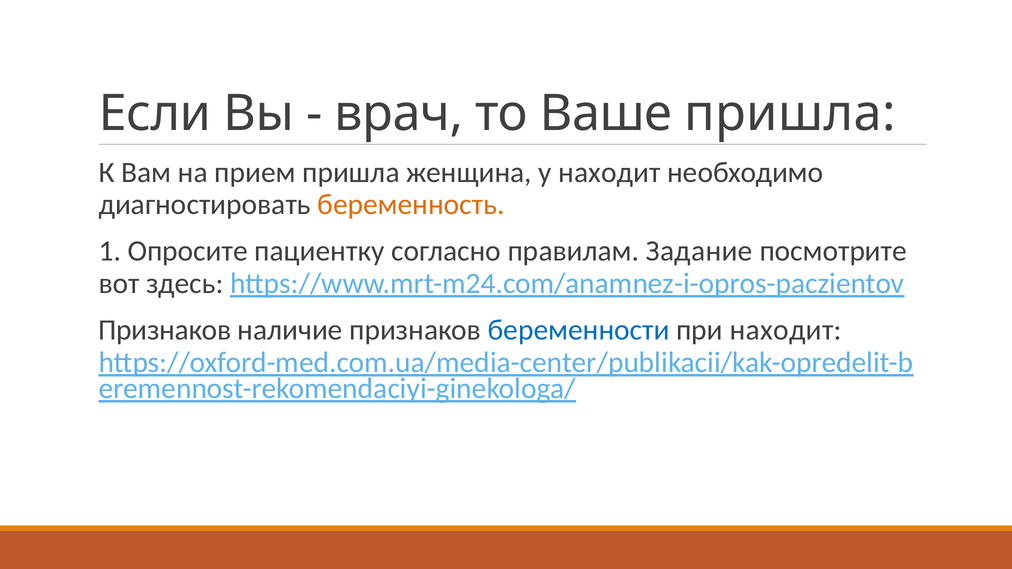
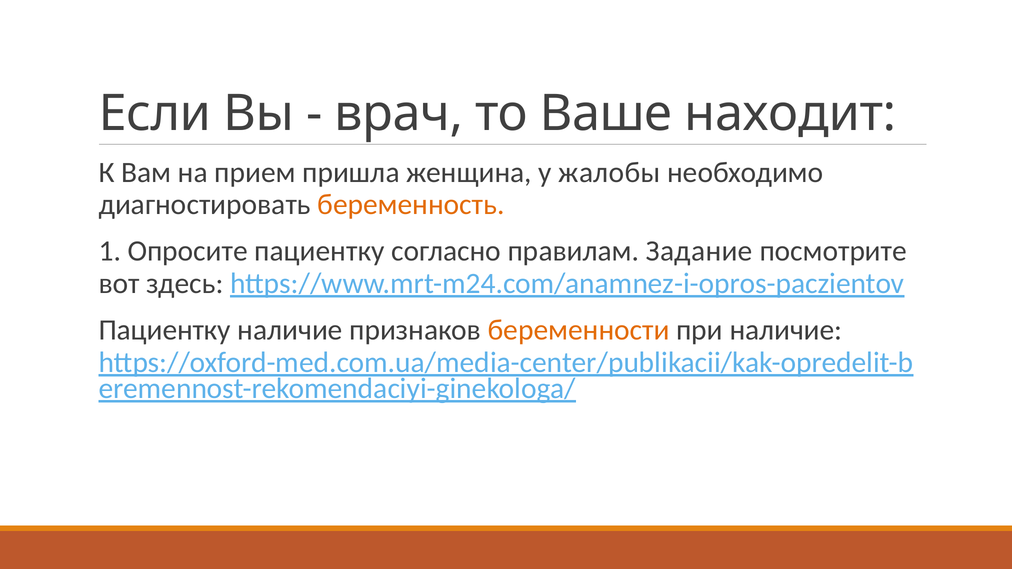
Ваше пришла: пришла -> находит (790, 113)
у находит: находит -> жалобы (609, 173)
Признаков: Признаков -> Пациентку (165, 330)
беременности colour: blue -> orange (579, 330)
при находит: находит -> наличие (786, 330)
